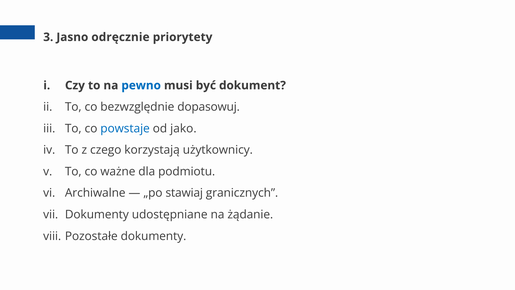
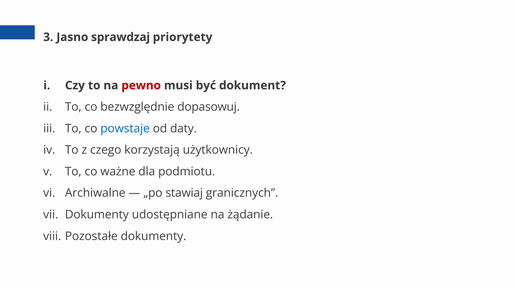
odręcznie: odręcznie -> sprawdzaj (121, 37)
pewno colour: blue -> red (141, 85)
jako: jako -> daty (183, 128)
